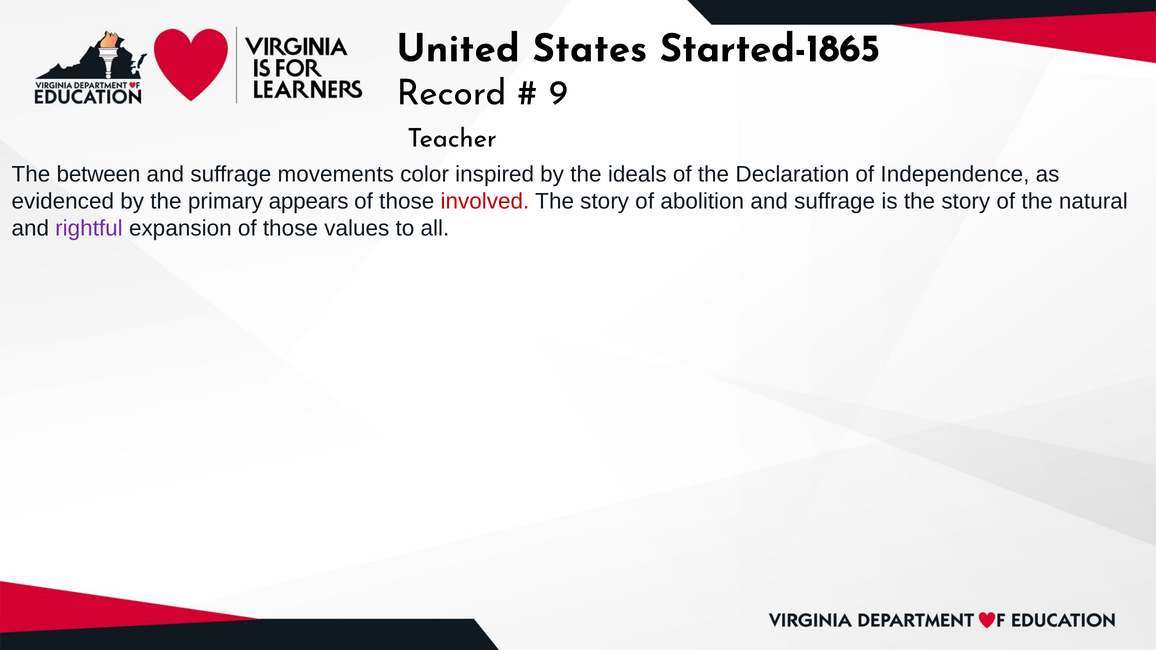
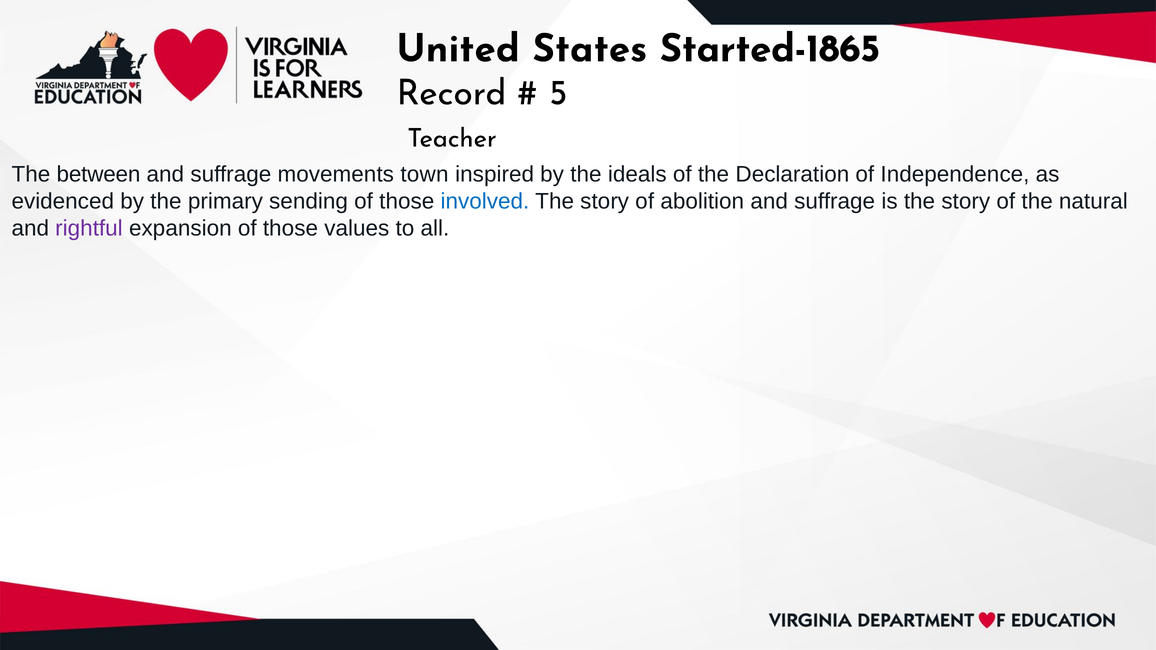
9: 9 -> 5 (558, 93)
color: color -> town (424, 174)
appears: appears -> sending (309, 201)
involved colour: red -> blue (485, 201)
